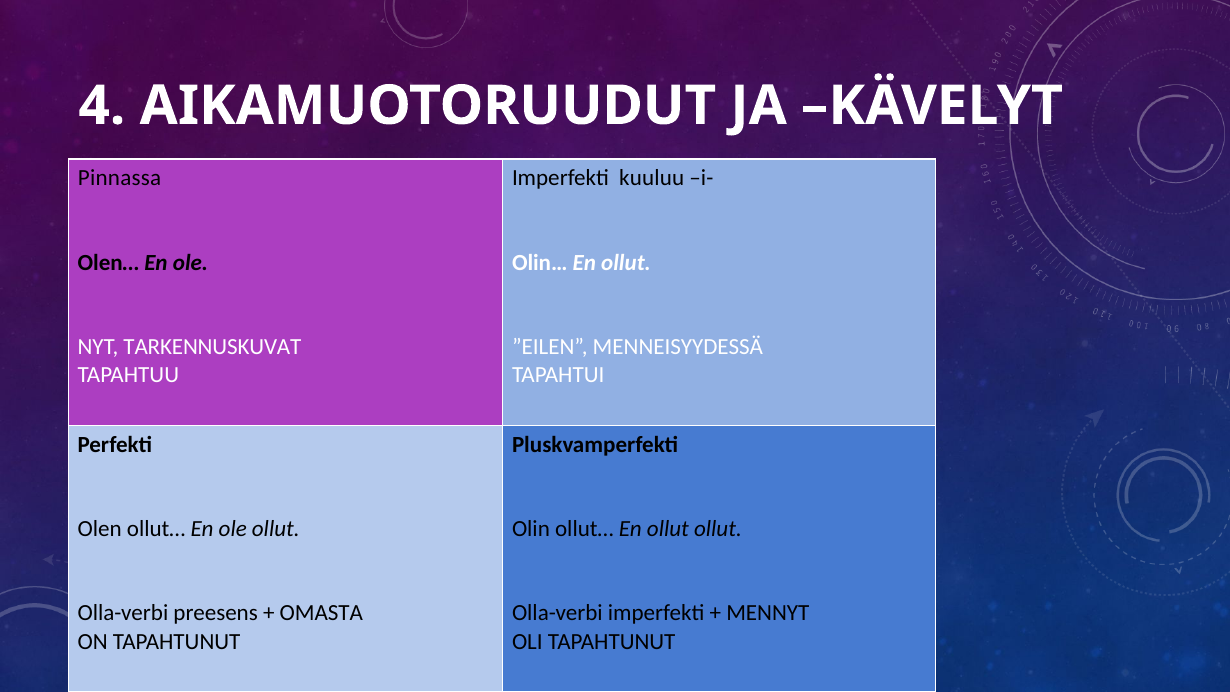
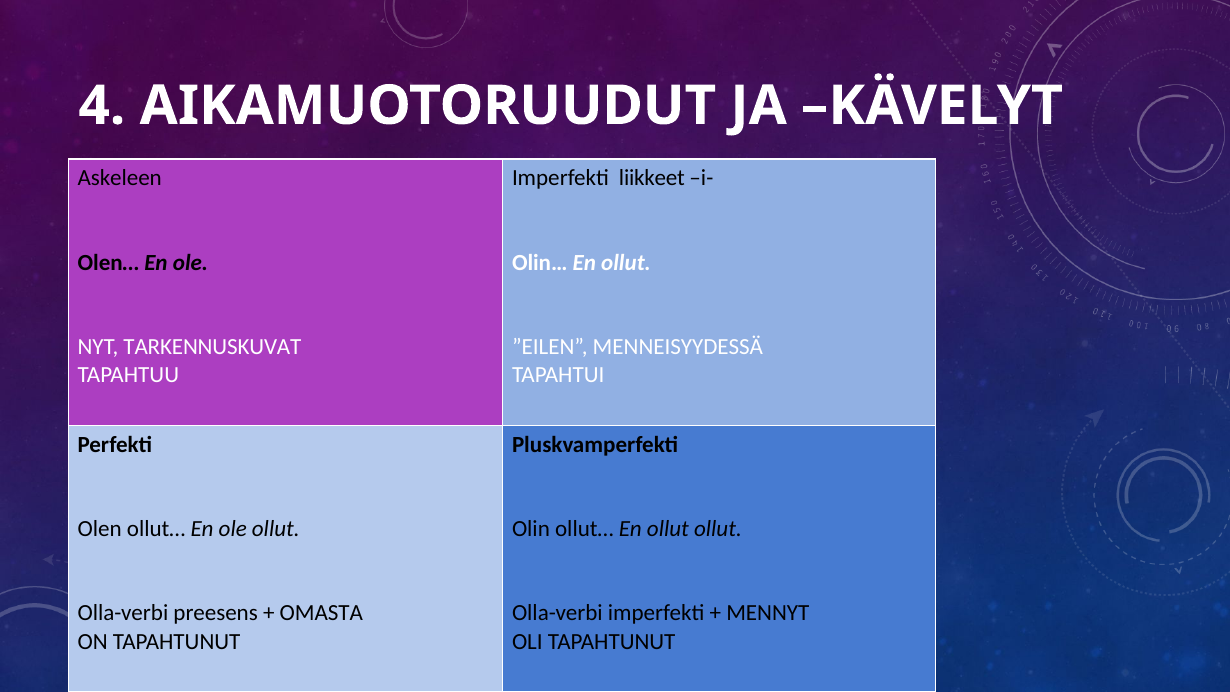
Pinnassa: Pinnassa -> Askeleen (120, 178)
kuuluu: kuuluu -> liikkeet (652, 178)
